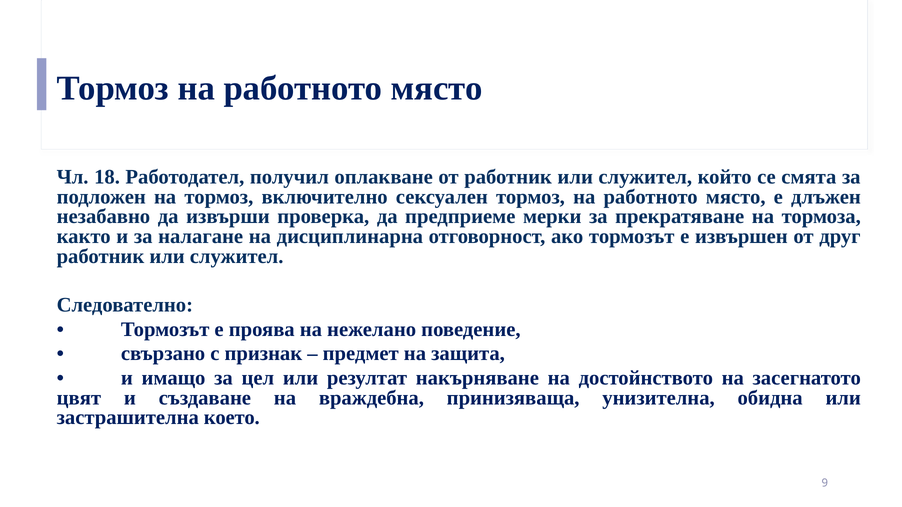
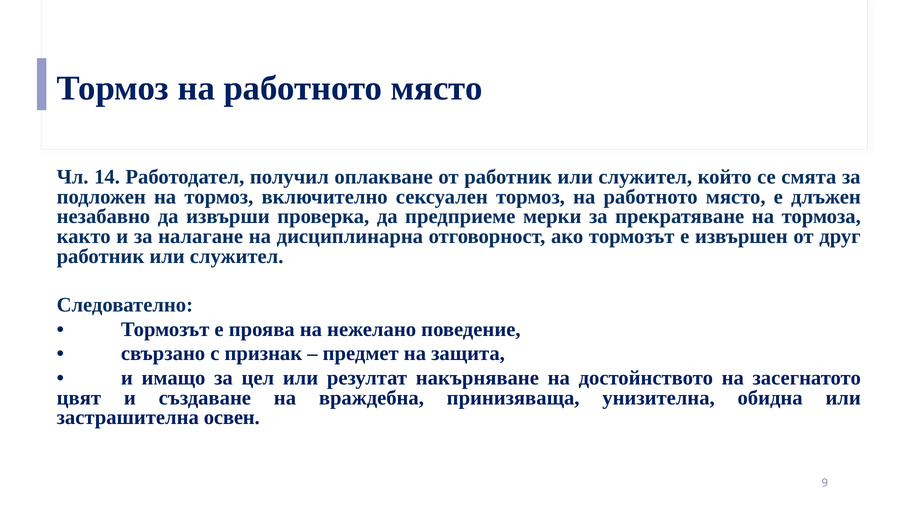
18: 18 -> 14 (107, 177)
което: което -> освен (232, 418)
